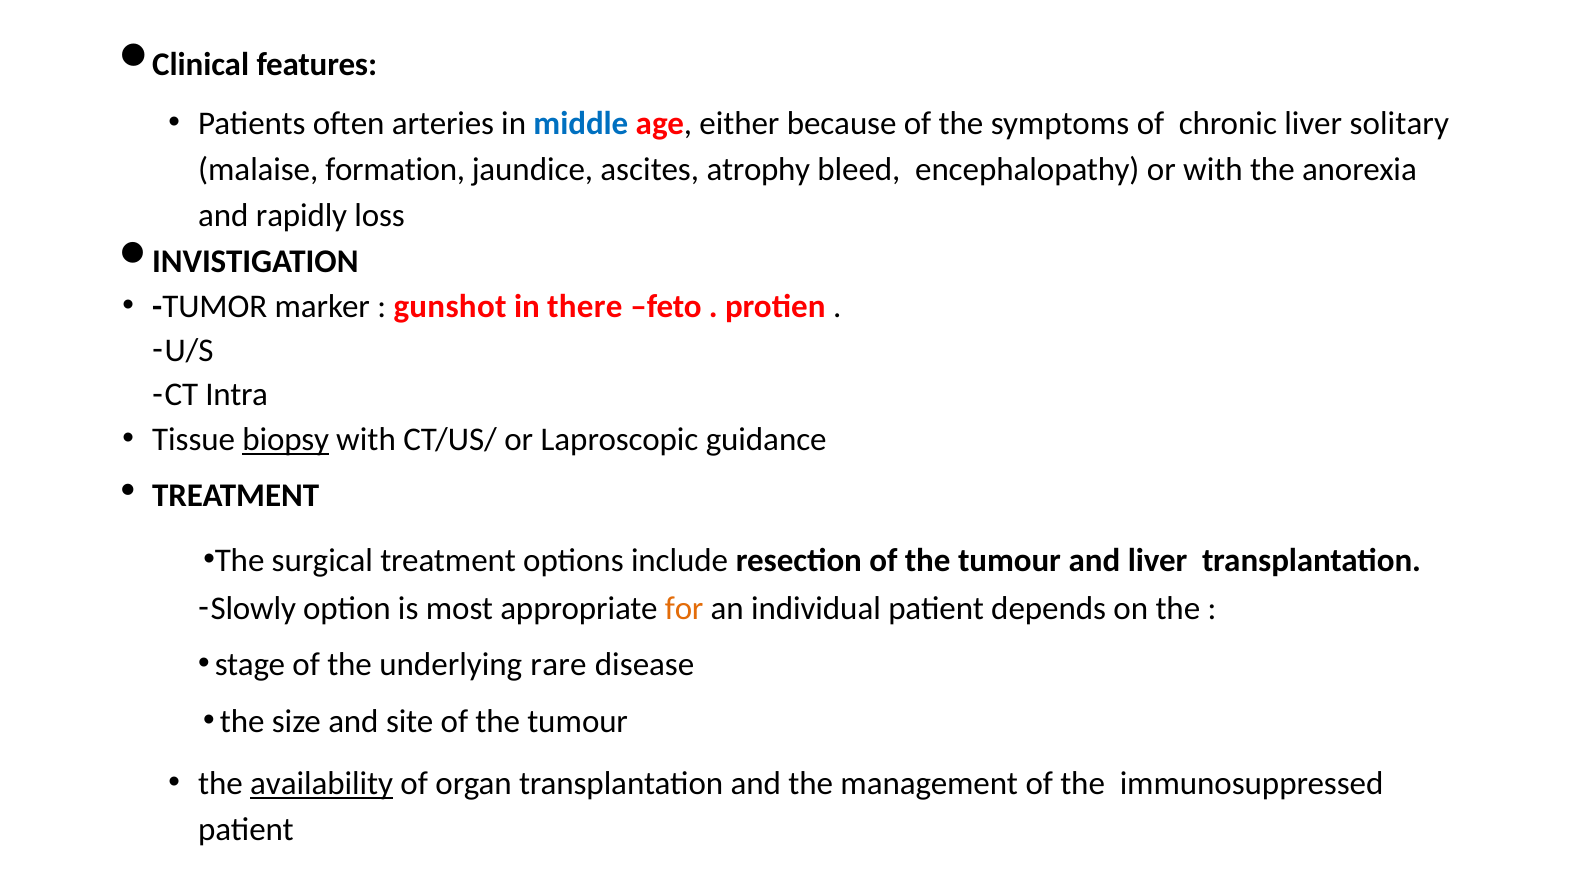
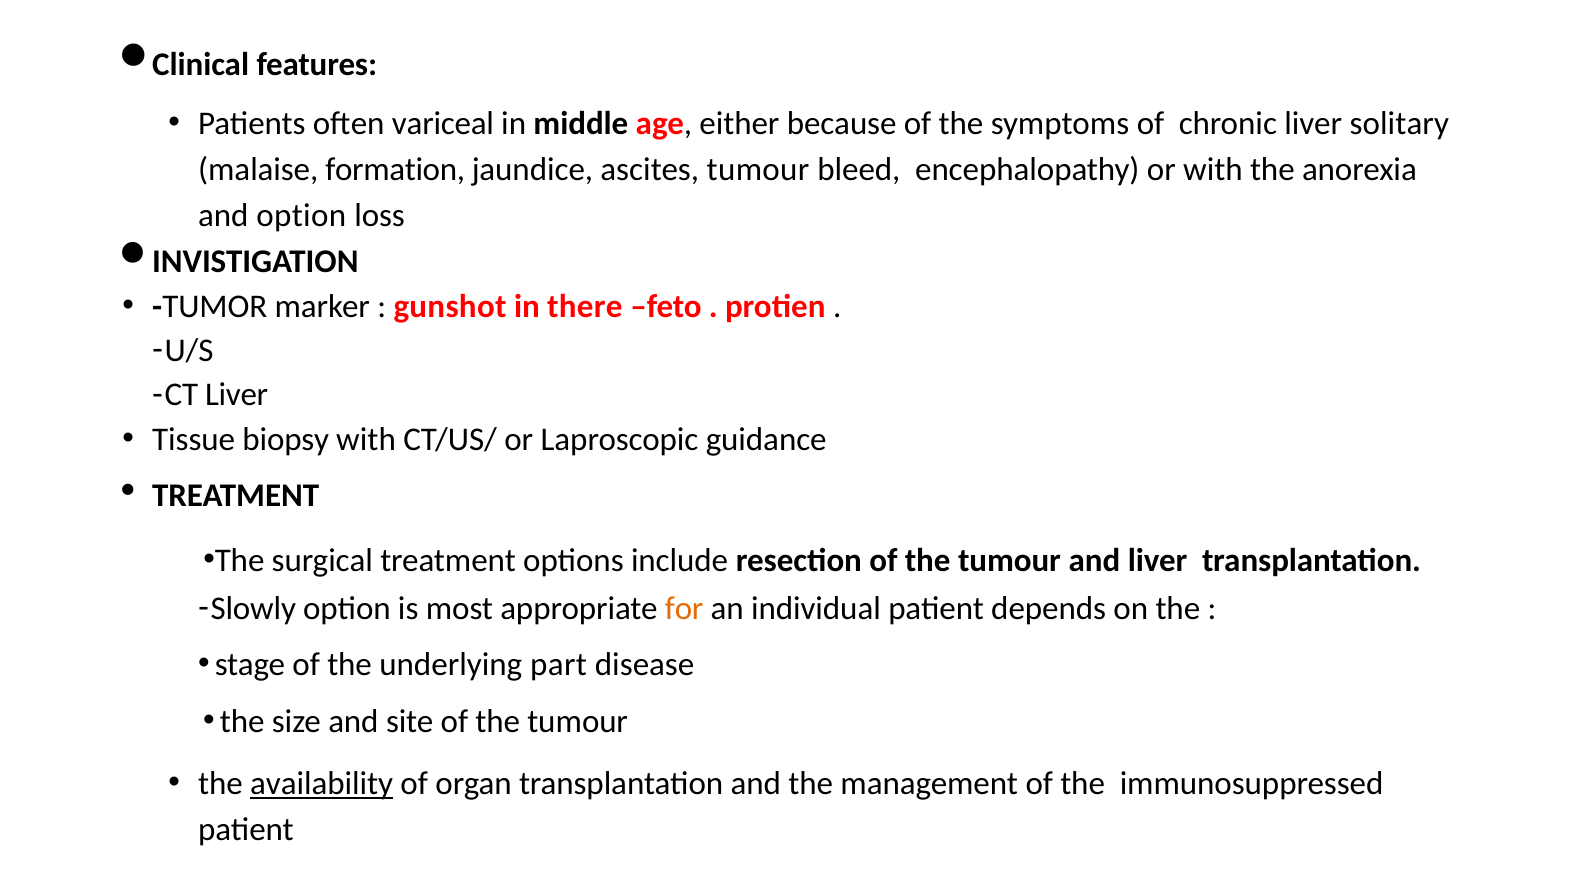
arteries: arteries -> variceal (443, 123)
middle colour: blue -> black (581, 123)
ascites atrophy: atrophy -> tumour (758, 169)
and rapidly: rapidly -> option (301, 216)
CT Intra: Intra -> Liver (237, 395)
biopsy underline: present -> none (286, 439)
rare: rare -> part (559, 665)
